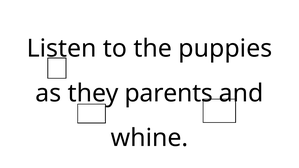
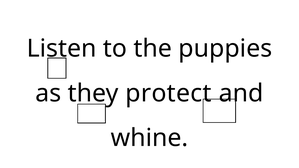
parents: parents -> protect (168, 93)
